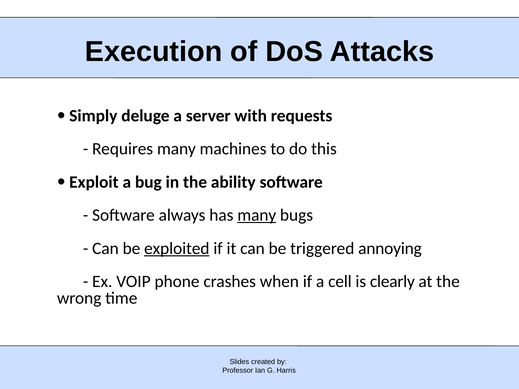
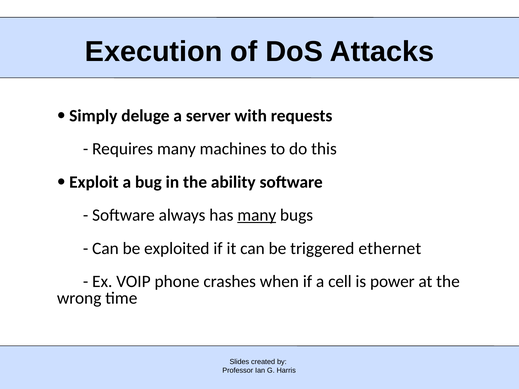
exploited underline: present -> none (177, 249)
annoying: annoying -> ethernet (390, 249)
clearly: clearly -> power (392, 282)
